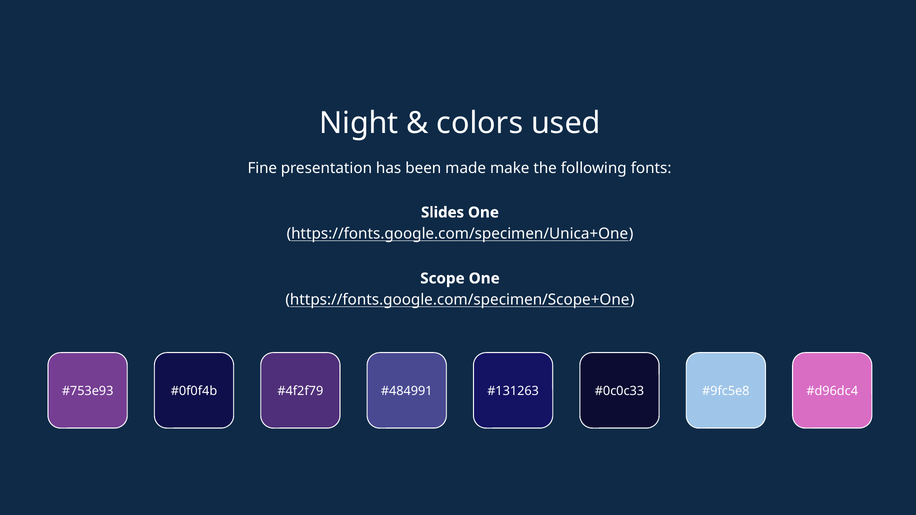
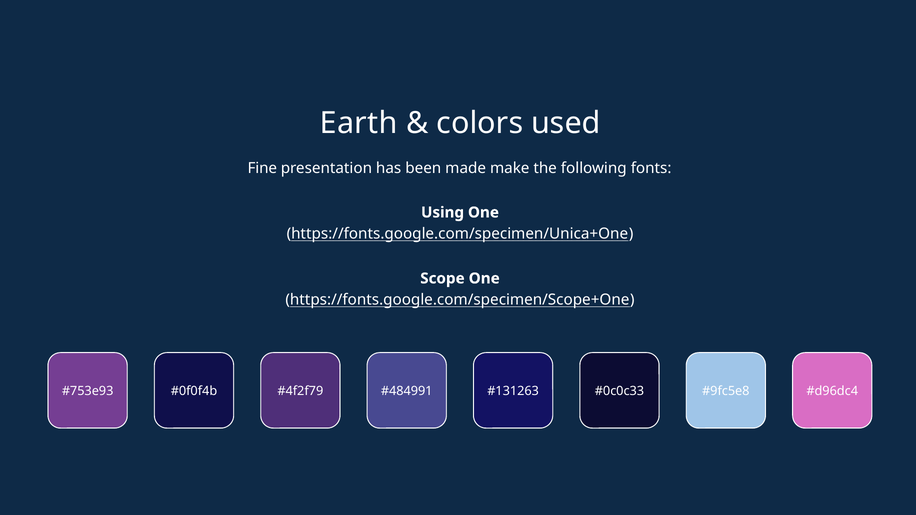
Night: Night -> Earth (359, 123)
Slides: Slides -> Using (442, 213)
